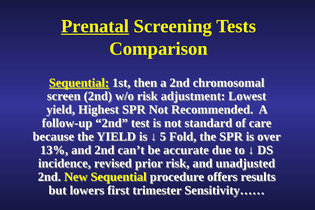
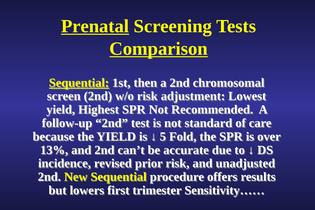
Comparison underline: none -> present (159, 49)
